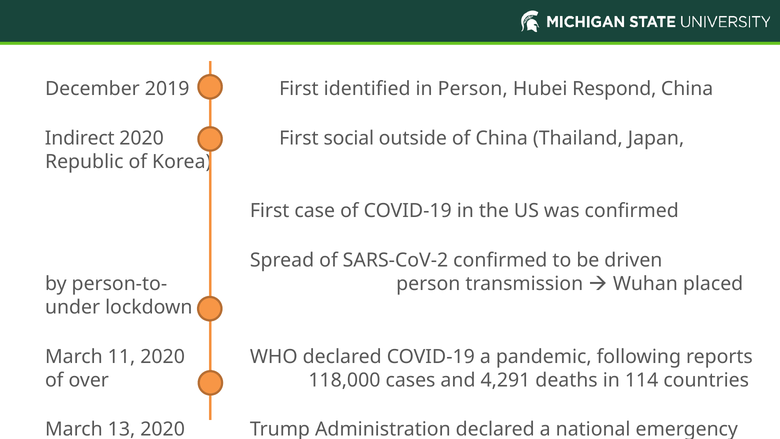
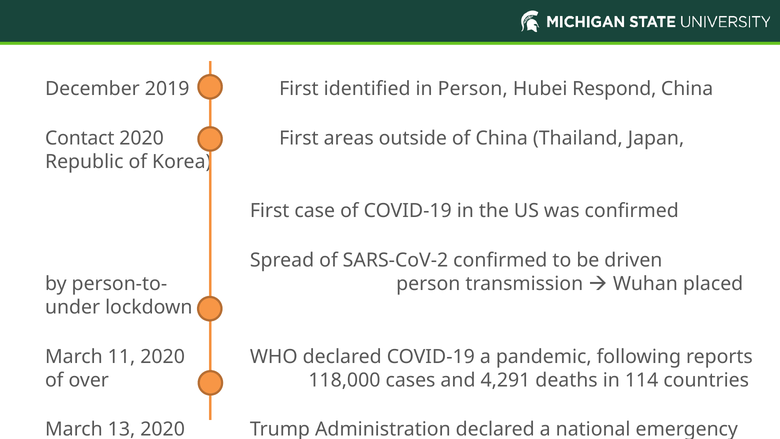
Indirect: Indirect -> Contact (80, 138)
social: social -> areas (349, 138)
